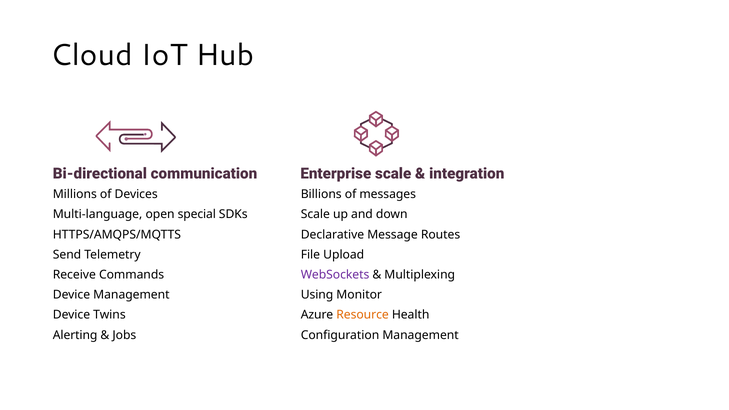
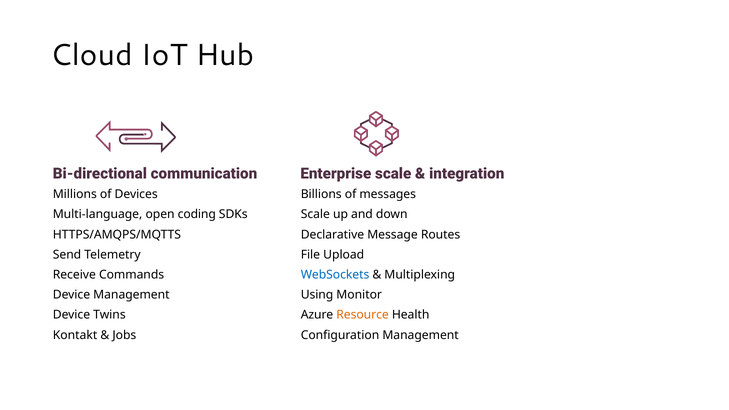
special: special -> coding (197, 214)
WebSockets colour: purple -> blue (335, 275)
Alerting: Alerting -> Kontakt (75, 335)
